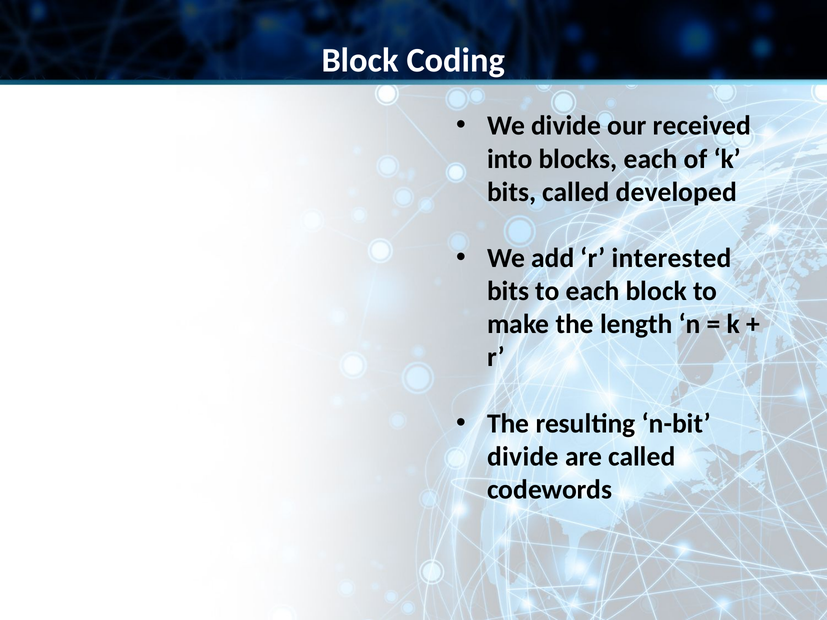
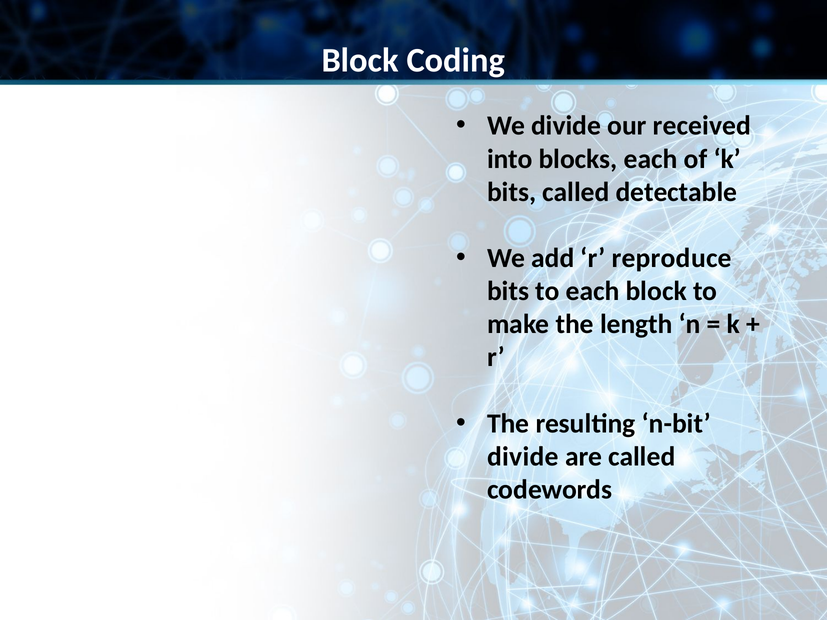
developed: developed -> detectable (676, 192)
interested: interested -> reproduce (672, 258)
